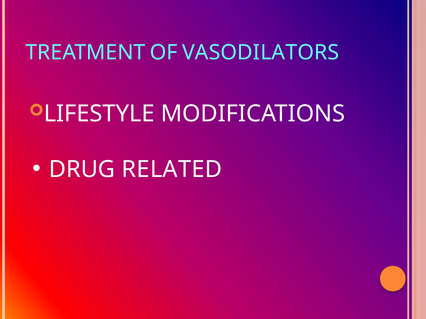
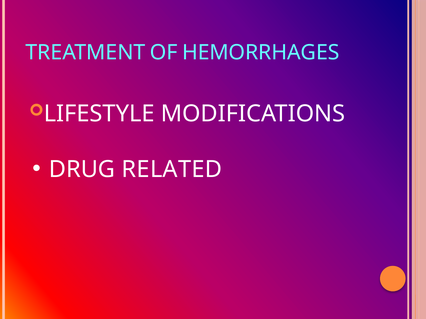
VASODILATORS: VASODILATORS -> HEMORRHAGES (261, 53)
